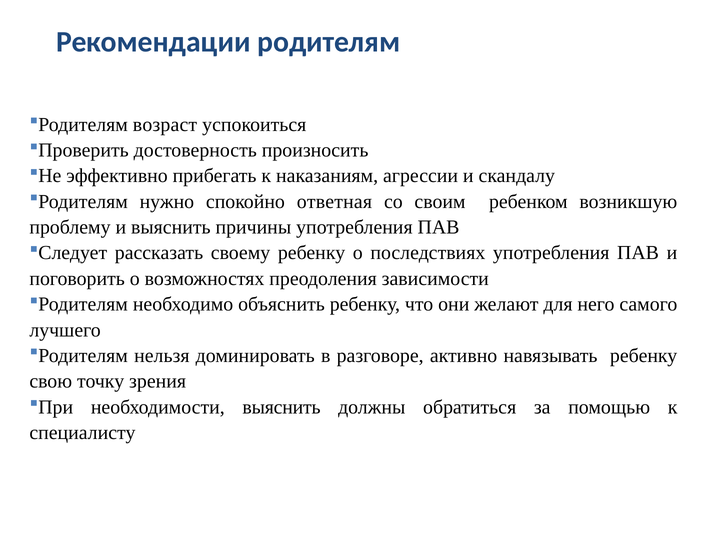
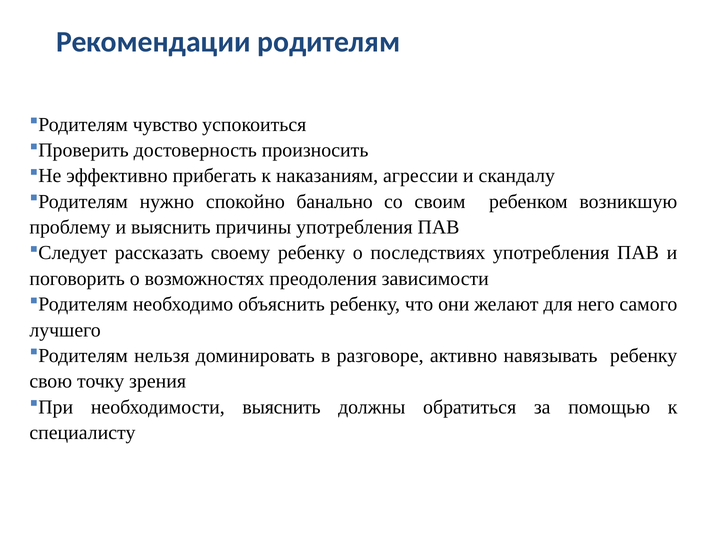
возраст: возраст -> чувство (165, 125)
ответная: ответная -> банально (335, 202)
